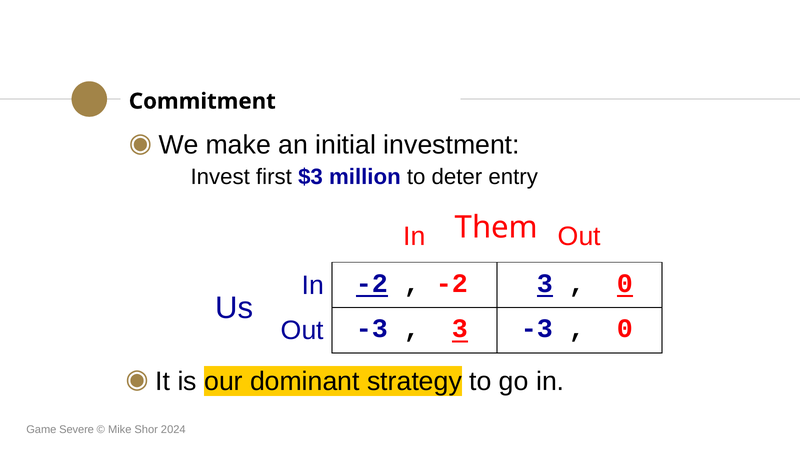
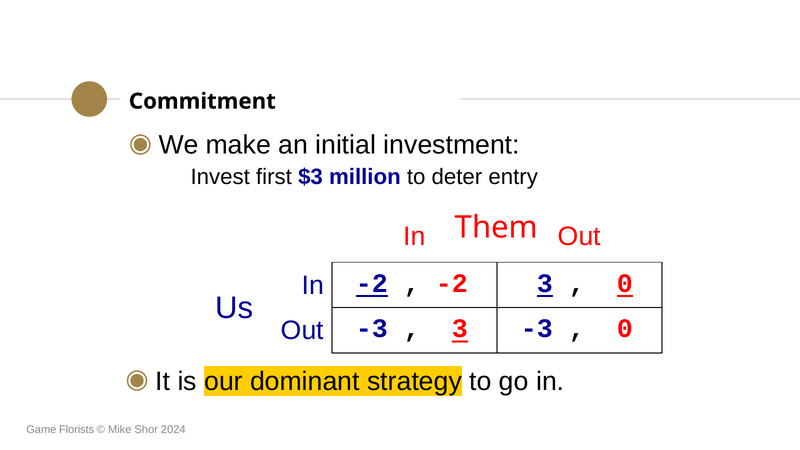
Severe: Severe -> Florists (77, 430)
